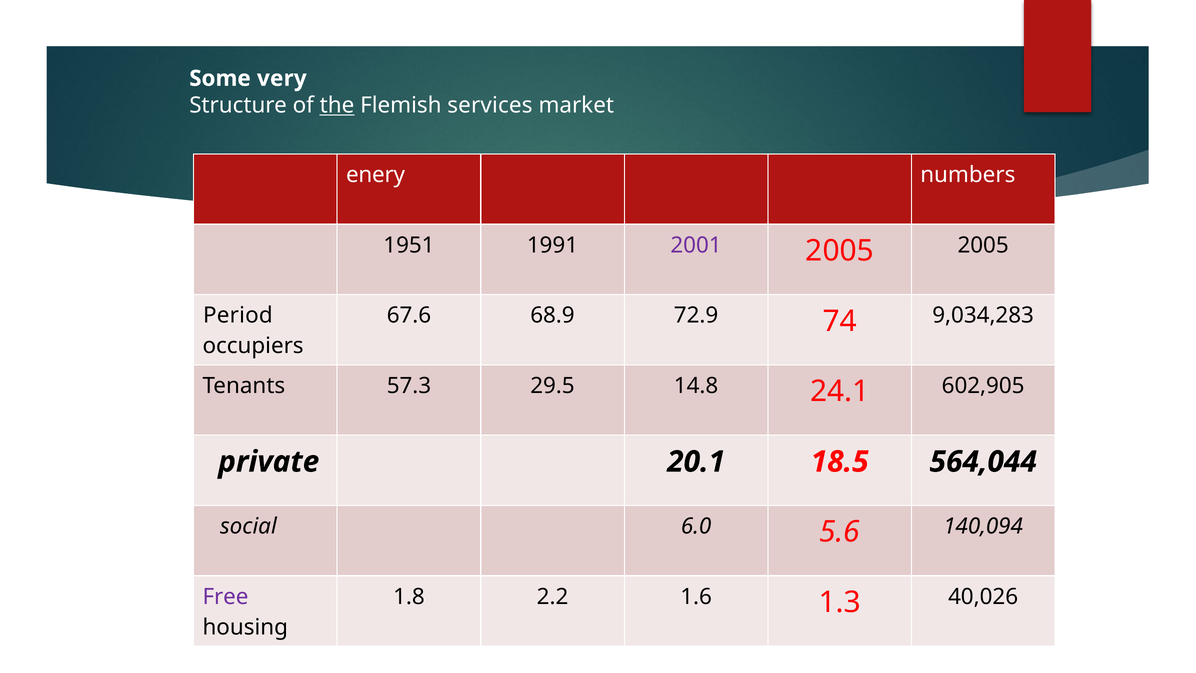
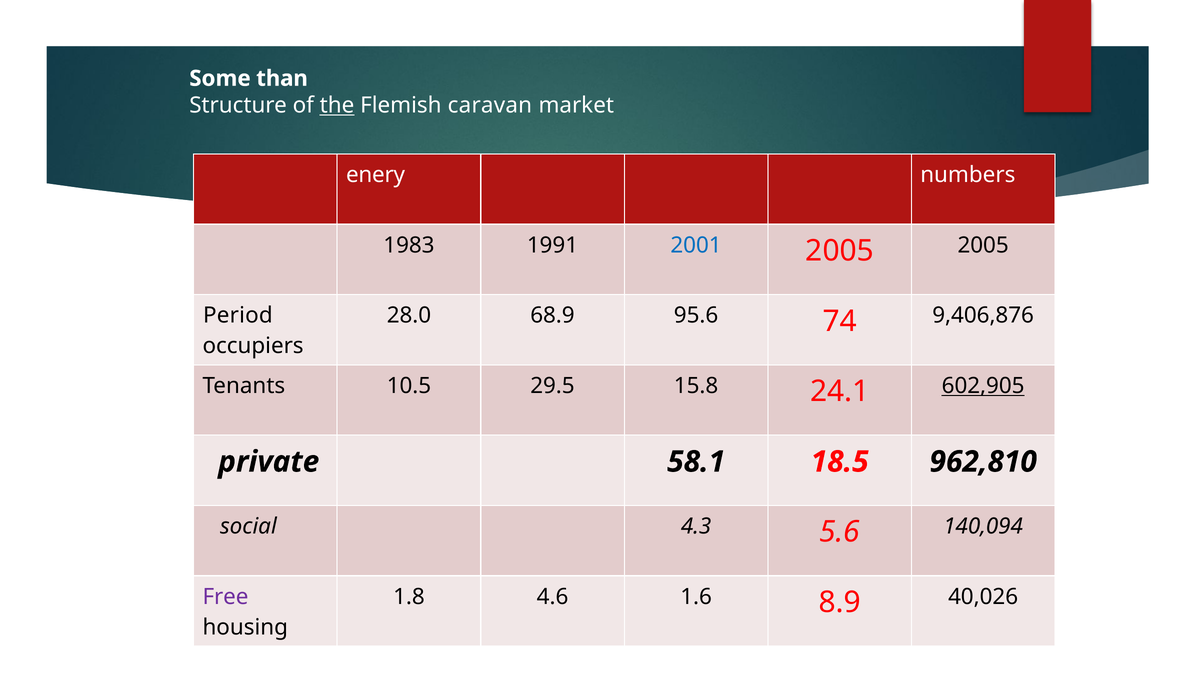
very: very -> than (282, 78)
services: services -> caravan (490, 105)
1951: 1951 -> 1983 (409, 245)
2001 colour: purple -> blue (696, 245)
67.6: 67.6 -> 28.0 (409, 315)
72.9: 72.9 -> 95.6 (696, 315)
9,034,283: 9,034,283 -> 9,406,876 (983, 315)
57.3: 57.3 -> 10.5 (409, 386)
14.8: 14.8 -> 15.8 (696, 386)
602,905 underline: none -> present (983, 386)
20.1: 20.1 -> 58.1 (696, 462)
564,044: 564,044 -> 962,810 (983, 462)
6.0: 6.0 -> 4.3 (696, 526)
2.2: 2.2 -> 4.6 (553, 597)
1.3: 1.3 -> 8.9 (840, 602)
